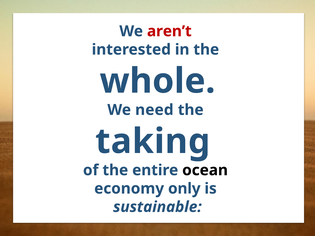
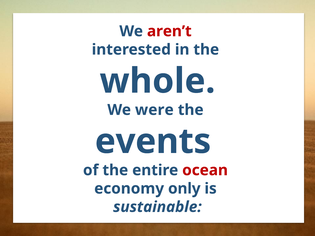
need: need -> were (154, 110)
taking: taking -> events (153, 142)
ocean colour: black -> red (205, 170)
